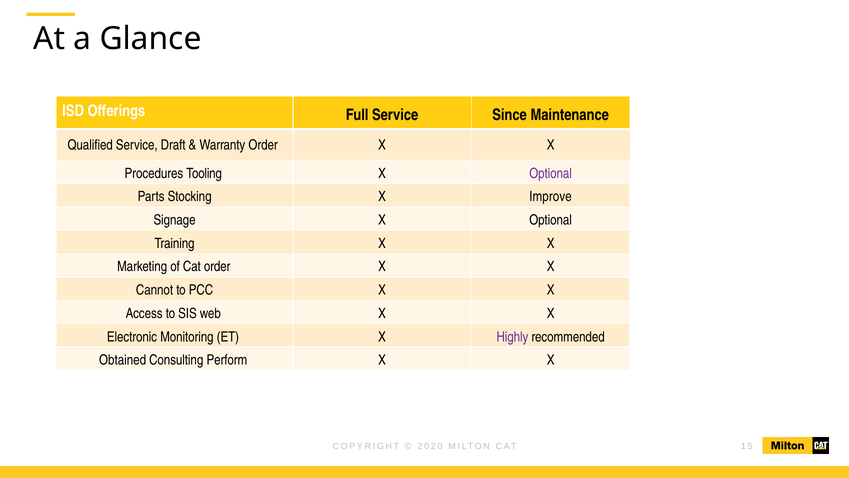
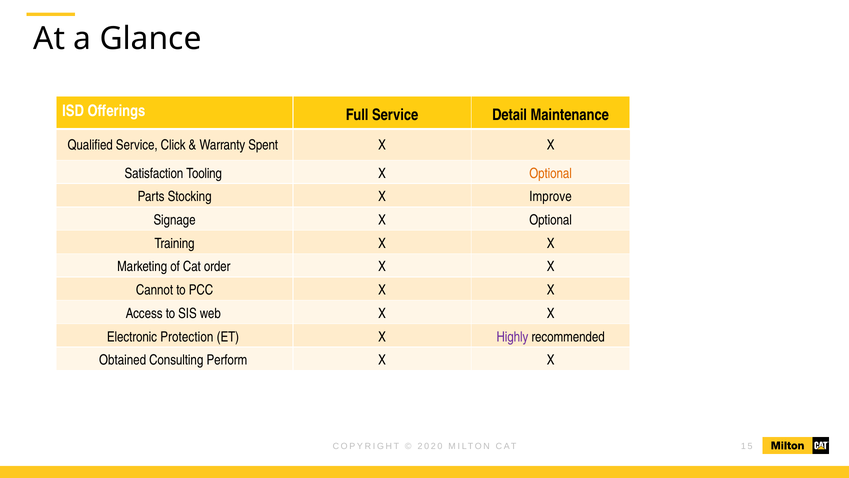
Since: Since -> Detail (510, 115)
Draft: Draft -> Click (173, 145)
Warranty Order: Order -> Spent (263, 145)
Procedures: Procedures -> Satisfaction (154, 173)
Optional colour: purple -> orange (551, 173)
Monitoring: Monitoring -> Protection (187, 337)
